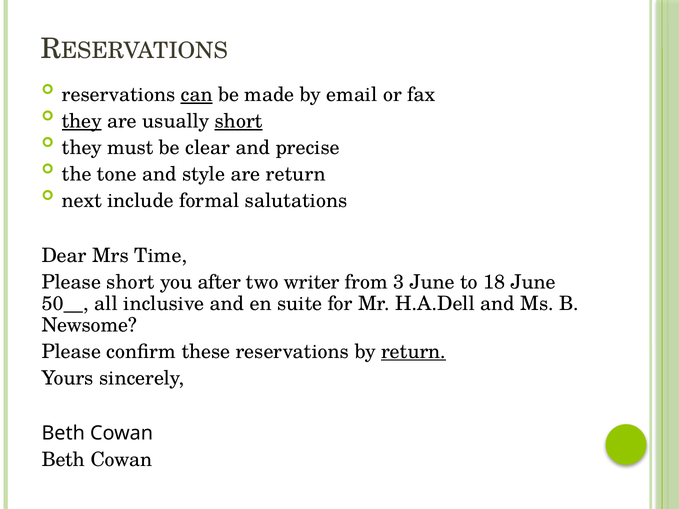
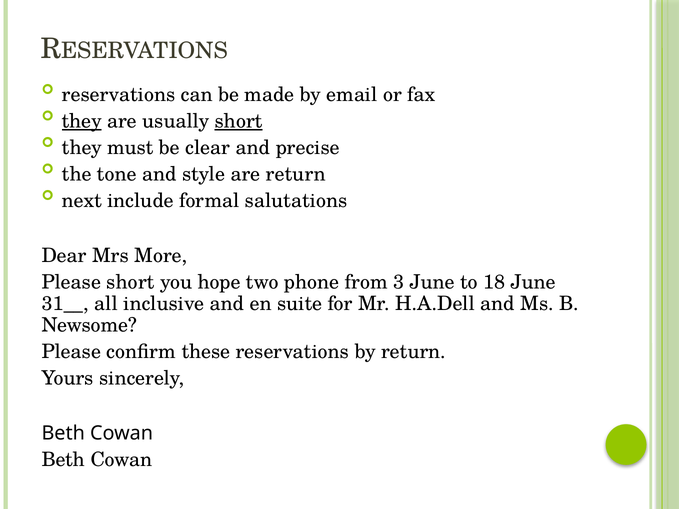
can underline: present -> none (197, 95)
Time: Time -> More (161, 256)
after: after -> hope (219, 282)
writer: writer -> phone (312, 282)
50__: 50__ -> 31__ (65, 304)
return underline: present -> none (414, 352)
